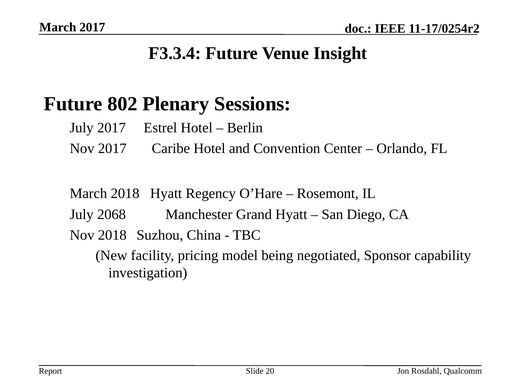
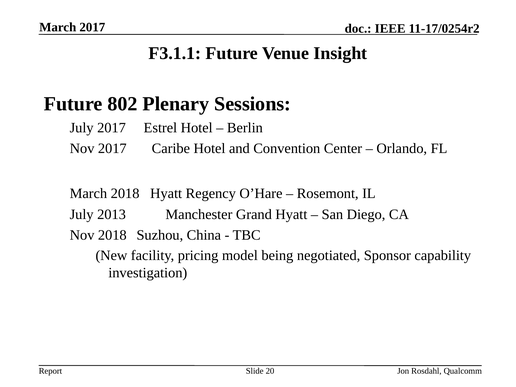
F3.3.4: F3.3.4 -> F3.1.1 (175, 53)
2068: 2068 -> 2013 (112, 214)
